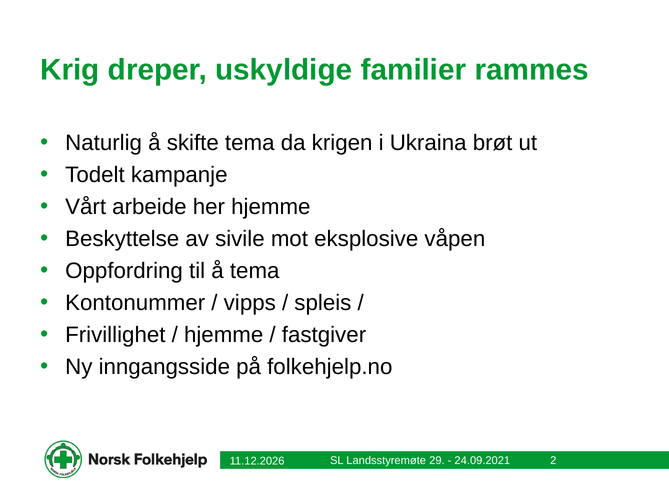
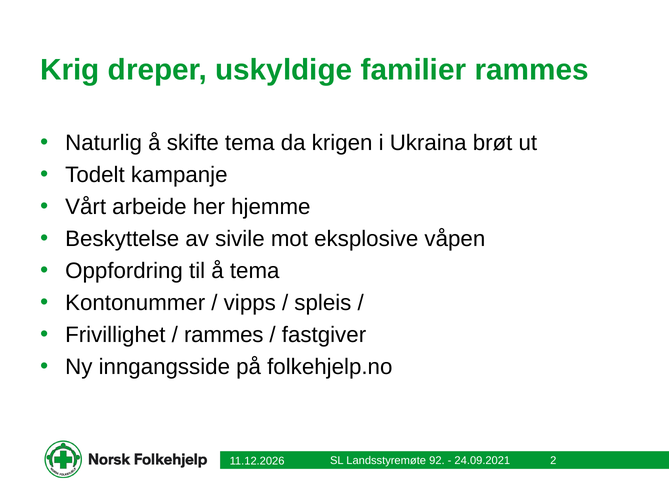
hjemme: hjemme -> rammes (224, 335)
29: 29 -> 92 (437, 460)
